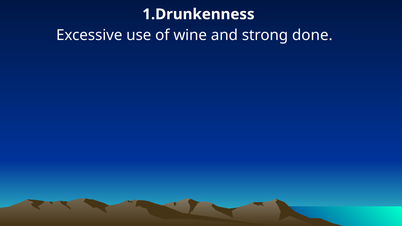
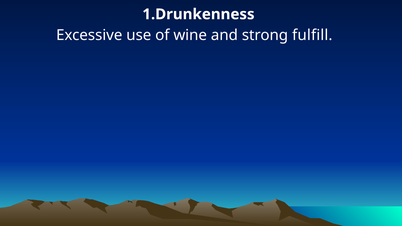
done: done -> fulfill (312, 35)
